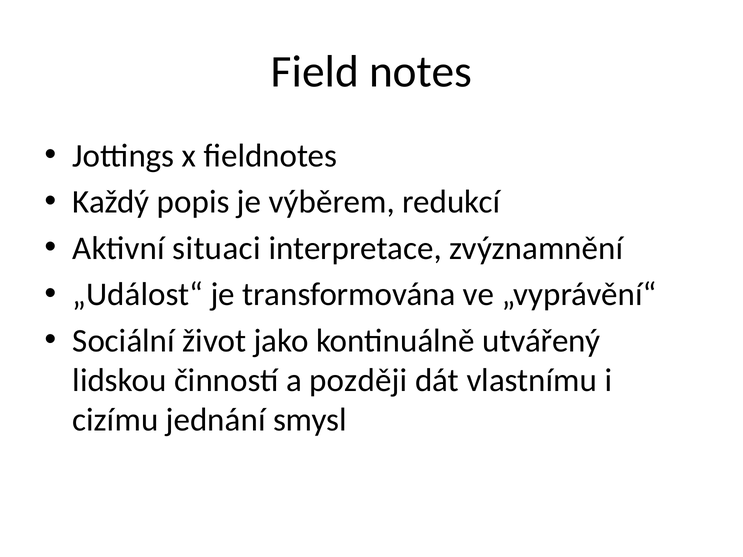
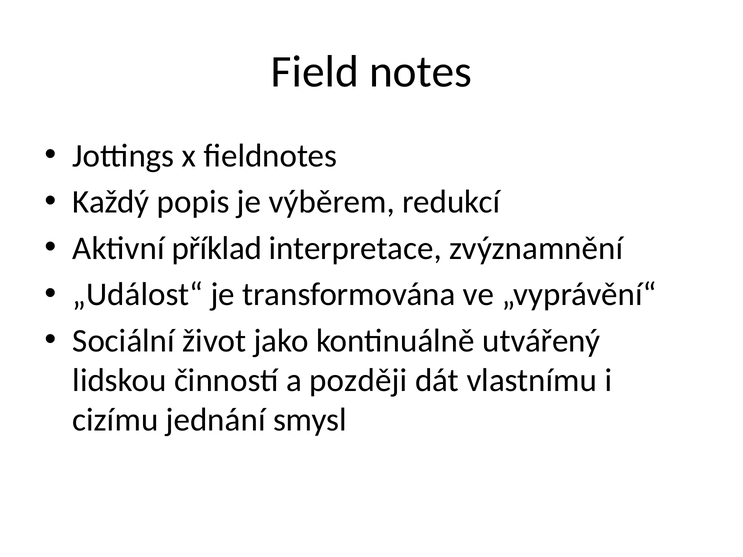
situaci: situaci -> příklad (217, 248)
